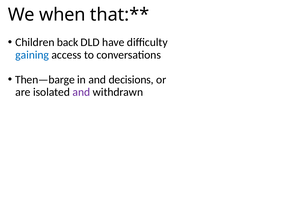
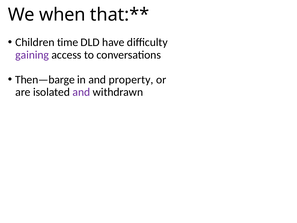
back: back -> time (68, 42)
gaining colour: blue -> purple (32, 55)
decisions: decisions -> property (131, 80)
